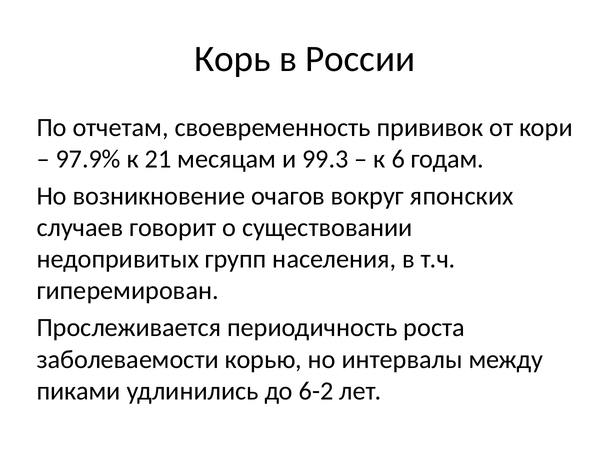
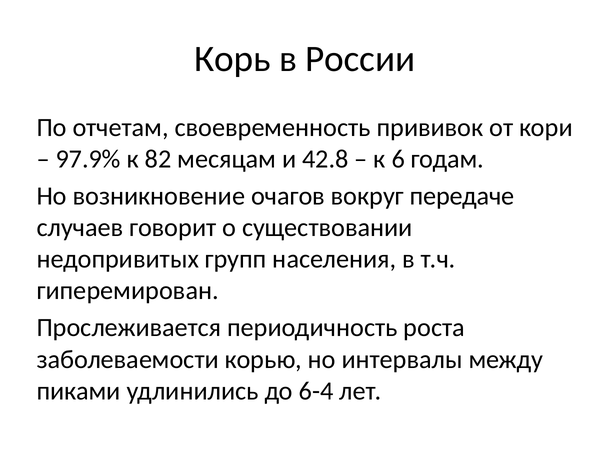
21: 21 -> 82 (158, 159)
99.3: 99.3 -> 42.8 (325, 159)
японских: японских -> передаче (462, 196)
6-2: 6-2 -> 6-4 (316, 391)
